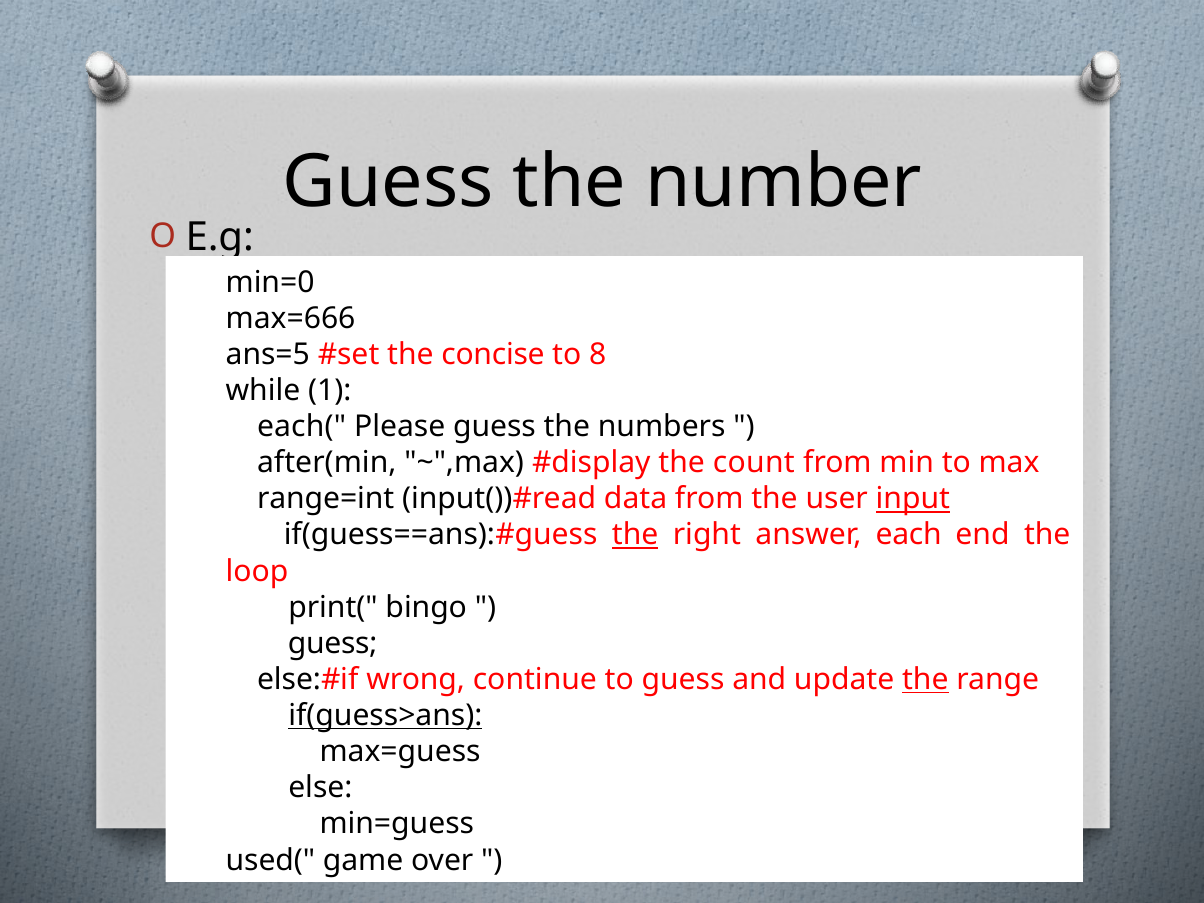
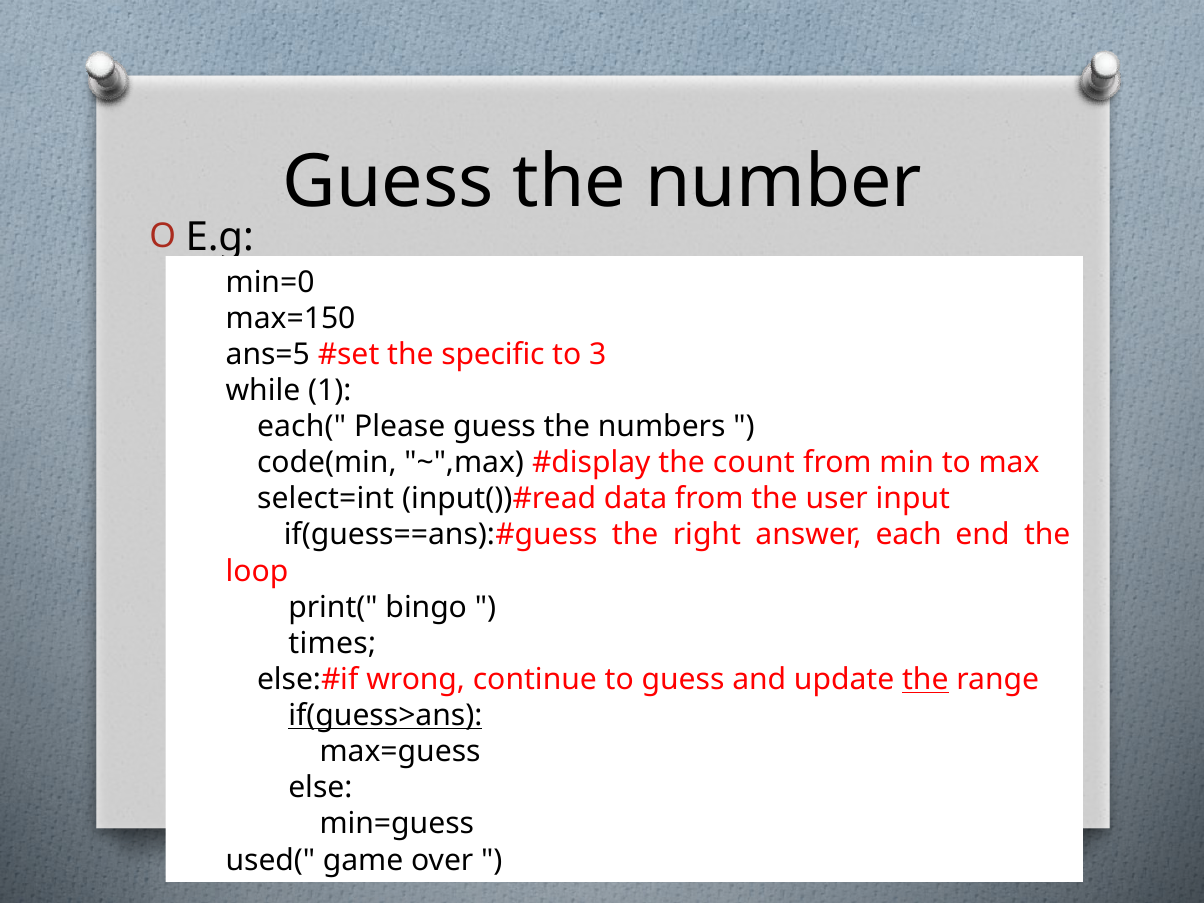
max=666: max=666 -> max=150 (291, 318)
concise: concise -> specific (493, 354)
8: 8 -> 3 (598, 354)
after(min: after(min -> code(min (327, 463)
range=int: range=int -> select=int (326, 499)
input underline: present -> none (913, 499)
the underline: present -> none (635, 535)
guess: guess -> times (332, 643)
